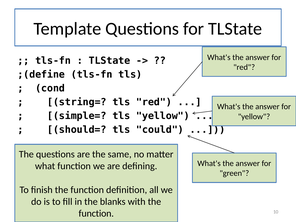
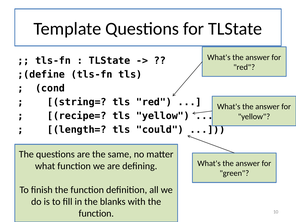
simple=: simple= -> recipe= (77, 116)
should=: should= -> length= (77, 130)
